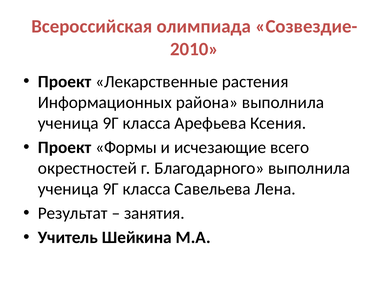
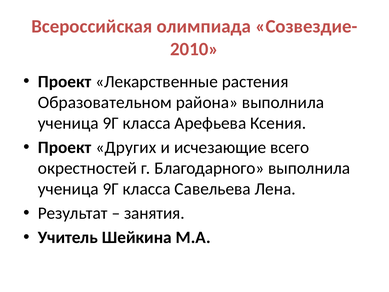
Информационных: Информационных -> Образовательном (105, 102)
Формы: Формы -> Других (126, 147)
